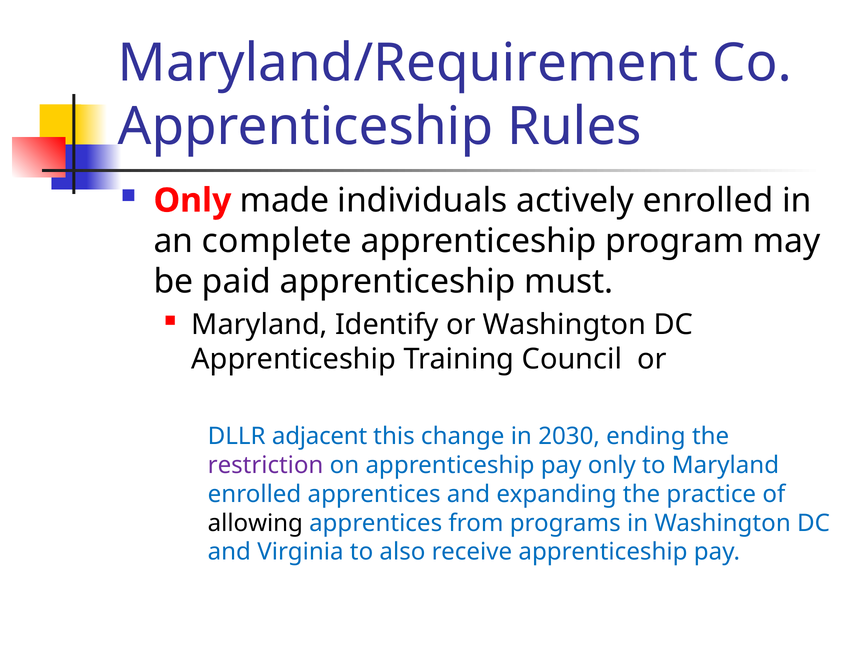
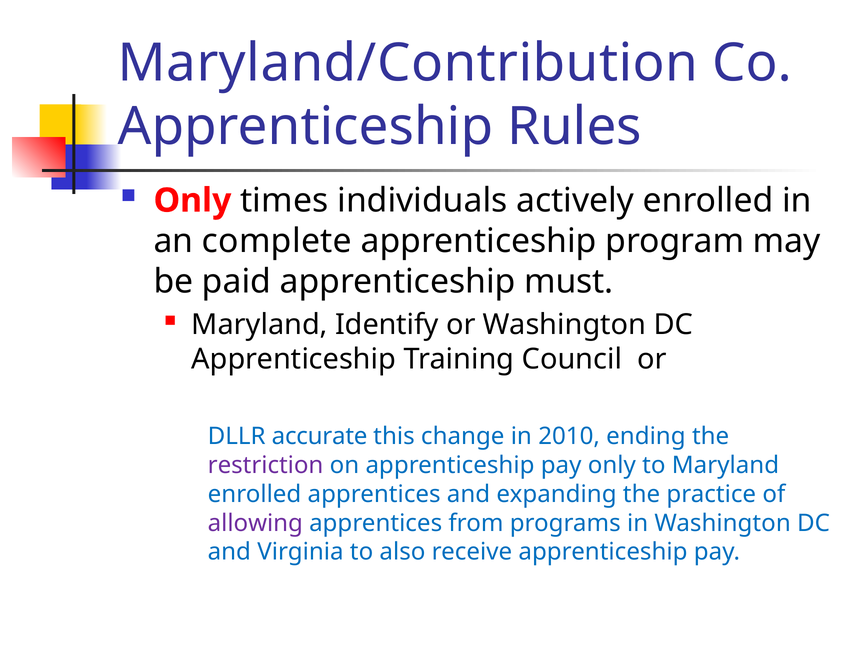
Maryland/Requirement: Maryland/Requirement -> Maryland/Contribution (408, 63)
made: made -> times (284, 201)
adjacent: adjacent -> accurate (320, 436)
2030: 2030 -> 2010 (569, 436)
allowing colour: black -> purple (255, 523)
